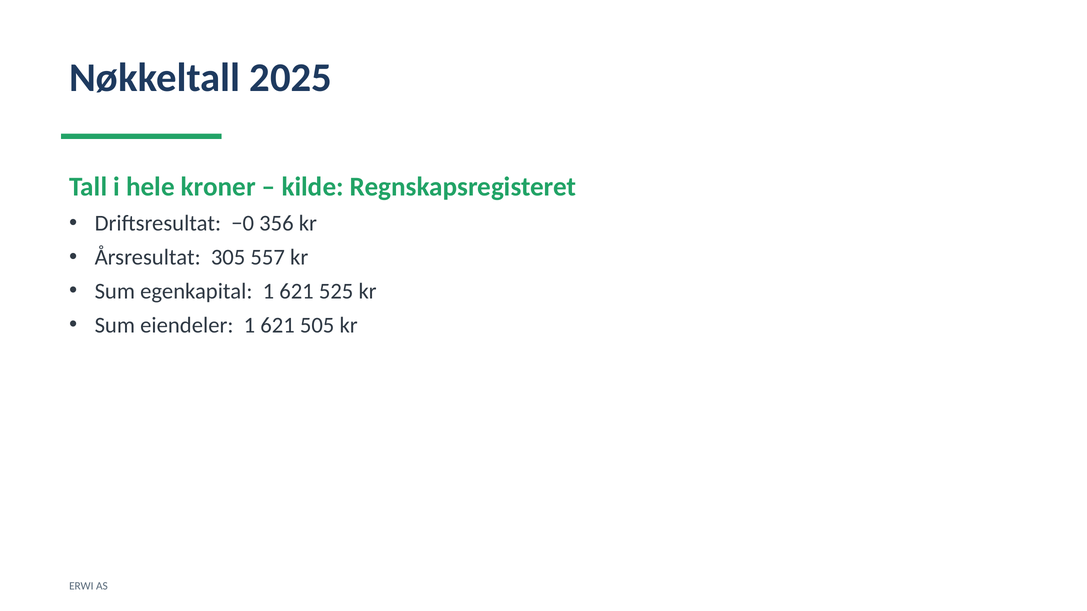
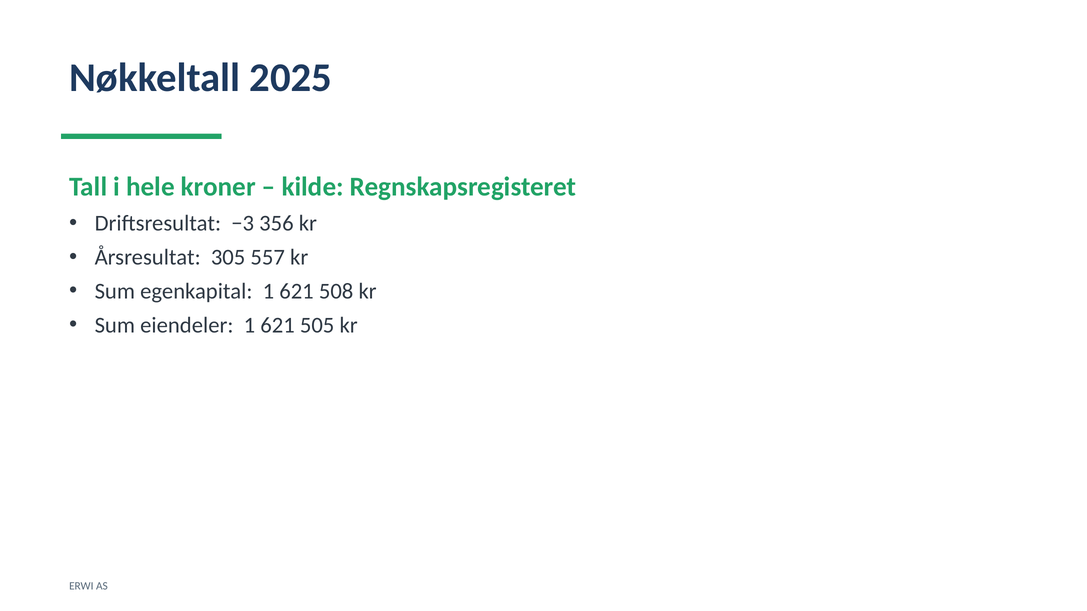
−0: −0 -> −3 (243, 224)
525: 525 -> 508 (336, 291)
